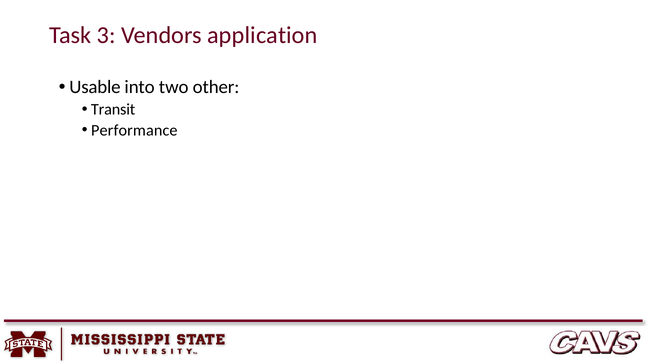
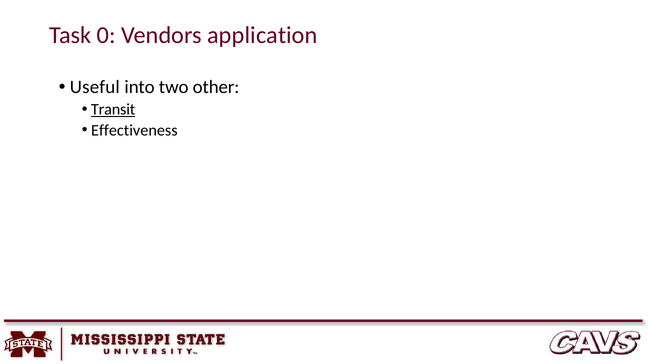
3: 3 -> 0 (106, 35)
Usable: Usable -> Useful (95, 87)
Transit underline: none -> present (113, 110)
Performance: Performance -> Effectiveness (134, 130)
